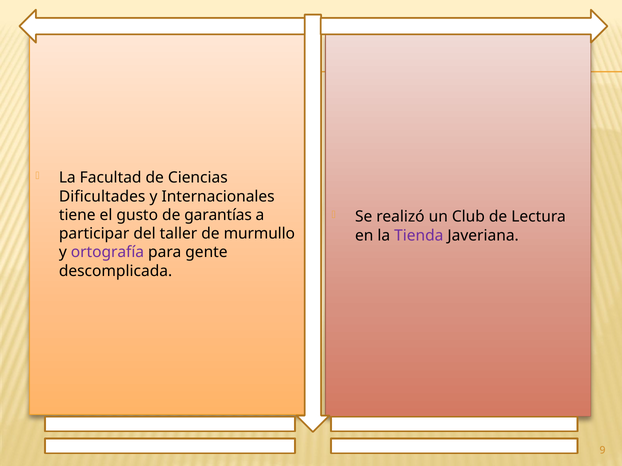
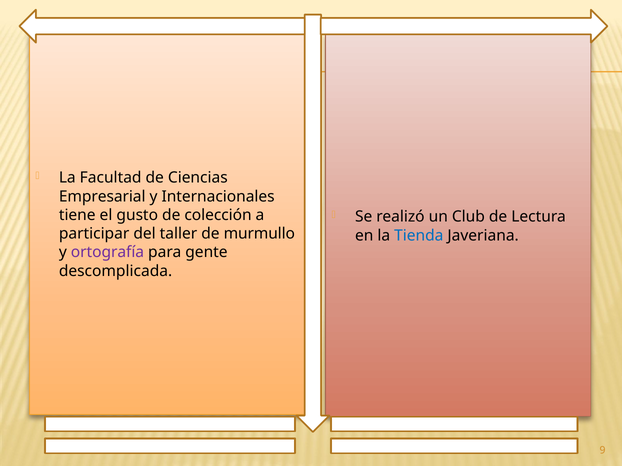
Dificultades: Dificultades -> Empresarial (102, 197)
garantías: garantías -> colección (218, 215)
Tienda colour: purple -> blue (419, 236)
